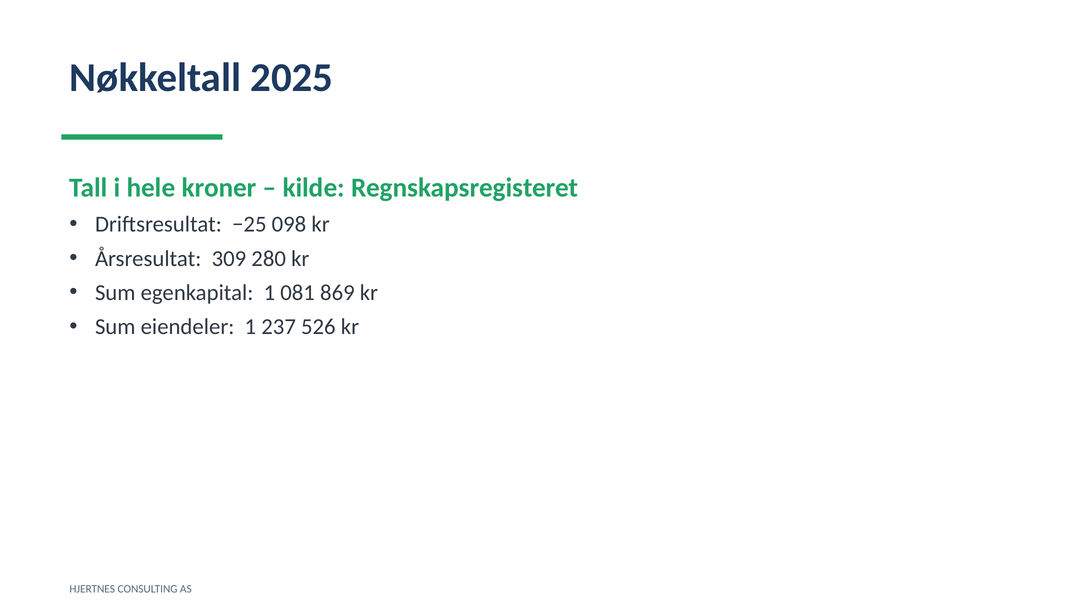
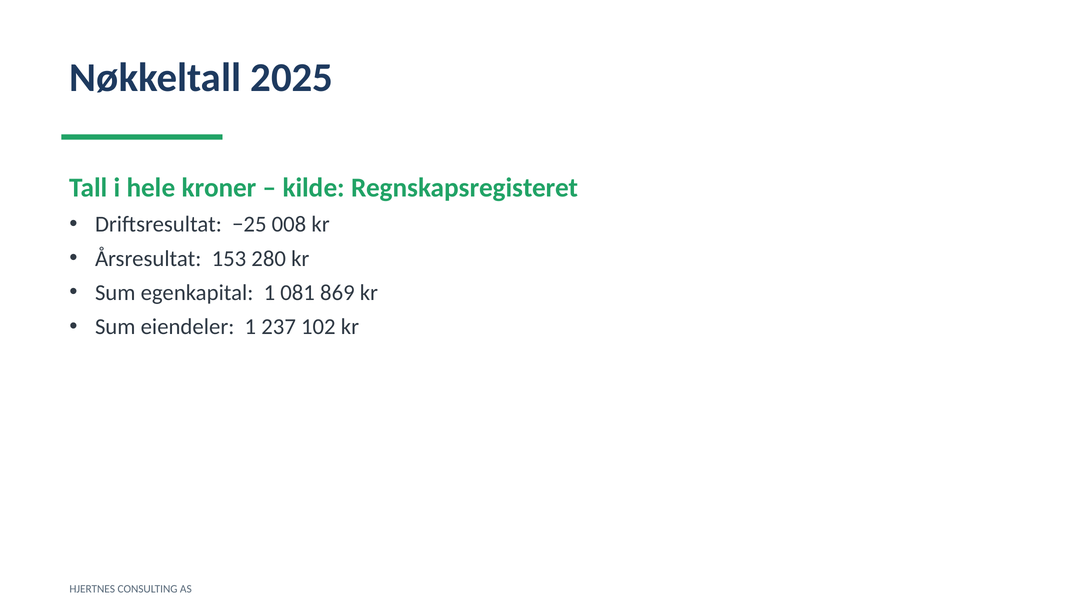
098: 098 -> 008 (289, 224)
309: 309 -> 153 (229, 258)
526: 526 -> 102 (318, 327)
